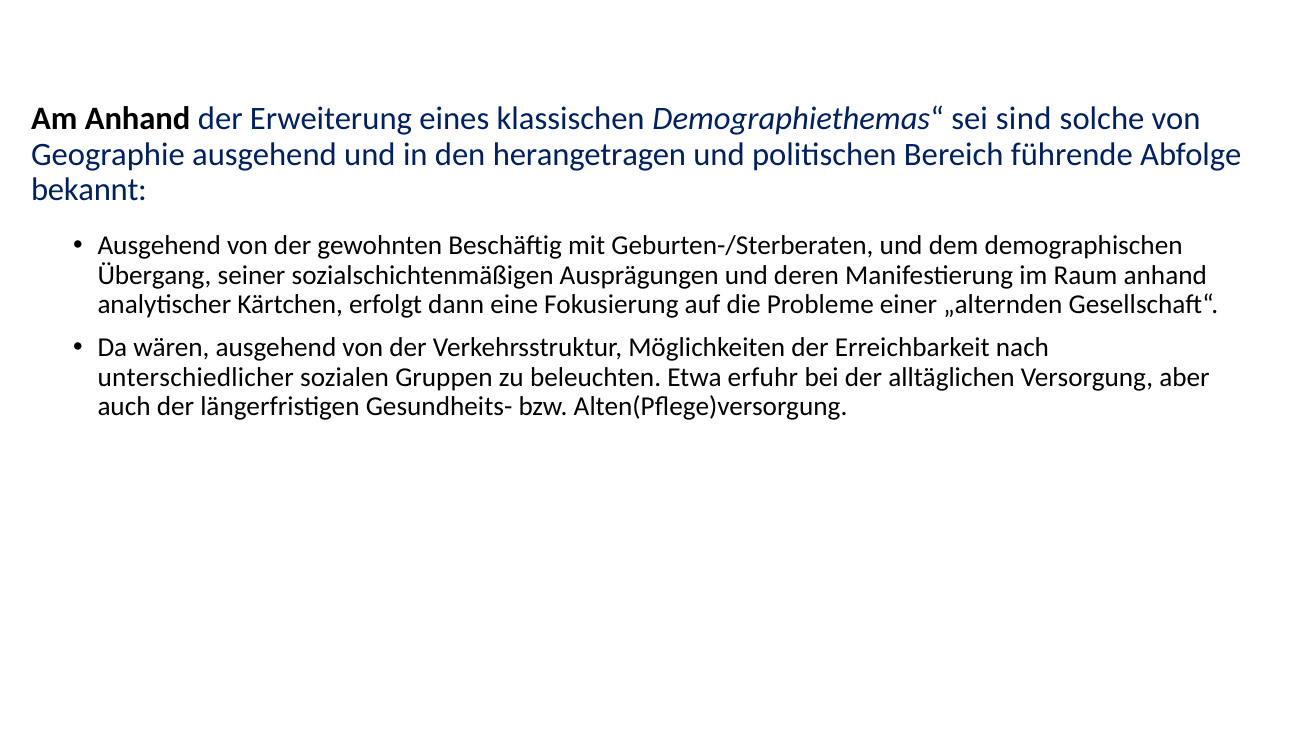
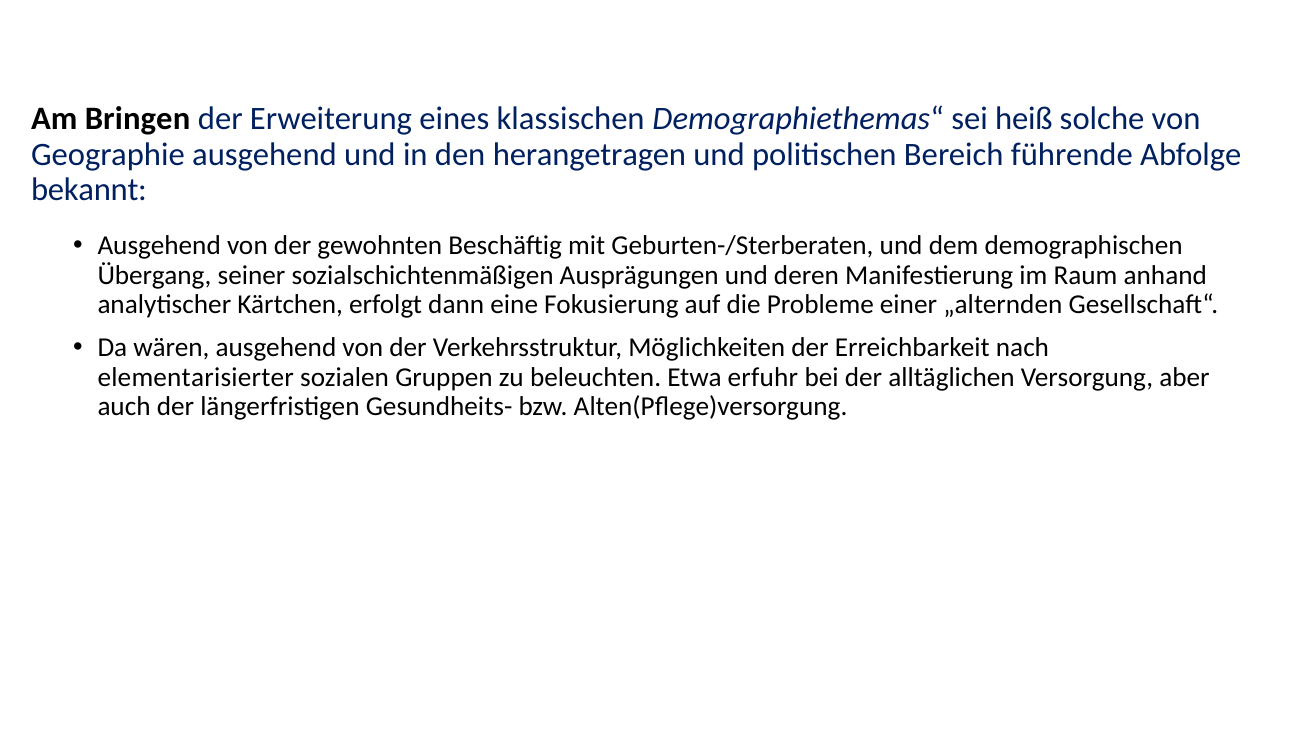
Am Anhand: Anhand -> Bringen (138, 119)
sind: sind -> heiß (1024, 119)
unterschiedlicher: unterschiedlicher -> elementarisierter (196, 377)
